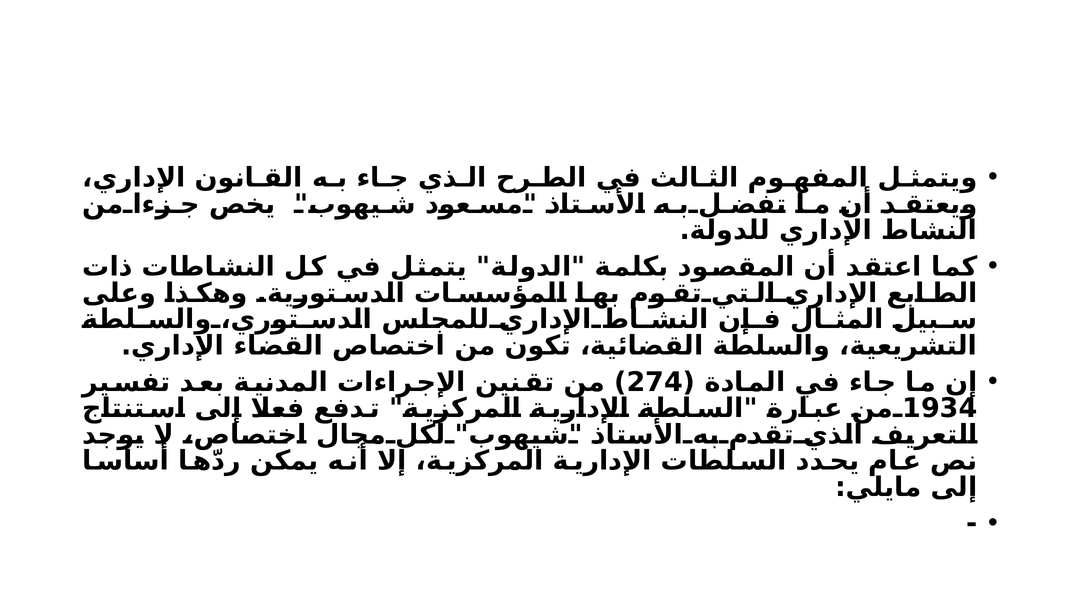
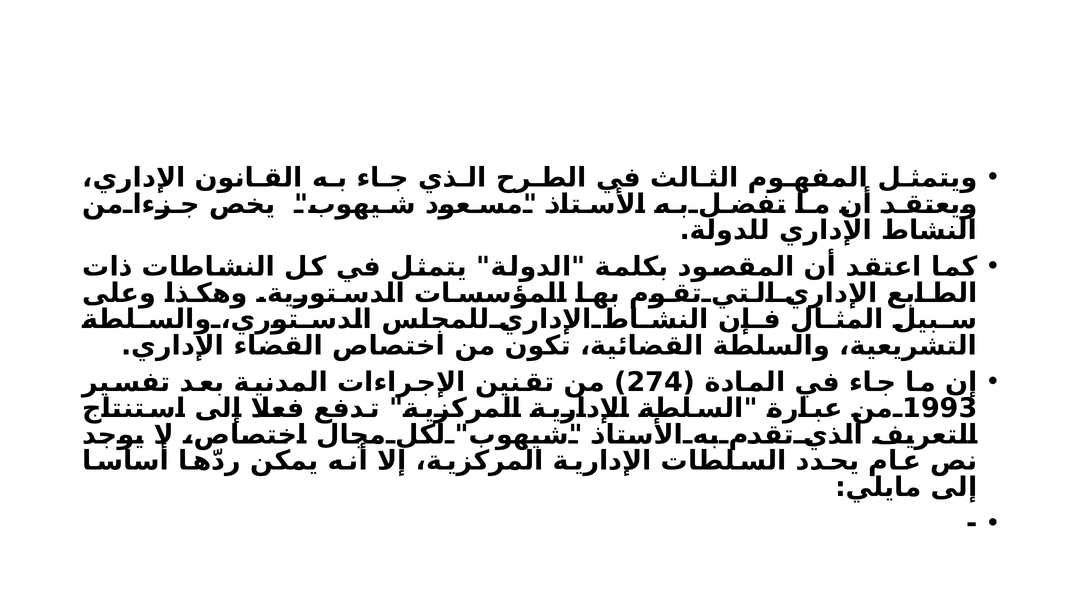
1934: 1934 -> 1993 (940, 408)
